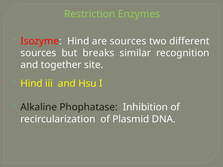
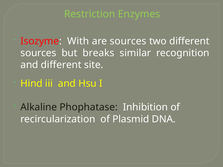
Isozyme Hind: Hind -> With (78, 41)
and together: together -> different (61, 65)
